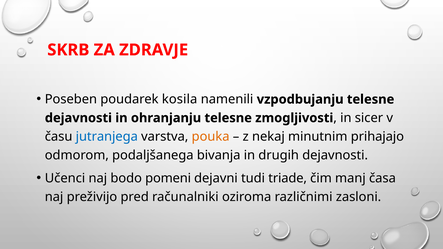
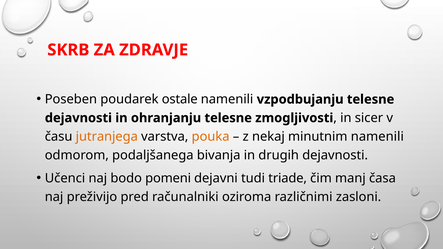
kosila: kosila -> ostale (180, 99)
jutranjega colour: blue -> orange (107, 137)
minutnim prihajajo: prihajajo -> namenili (377, 137)
